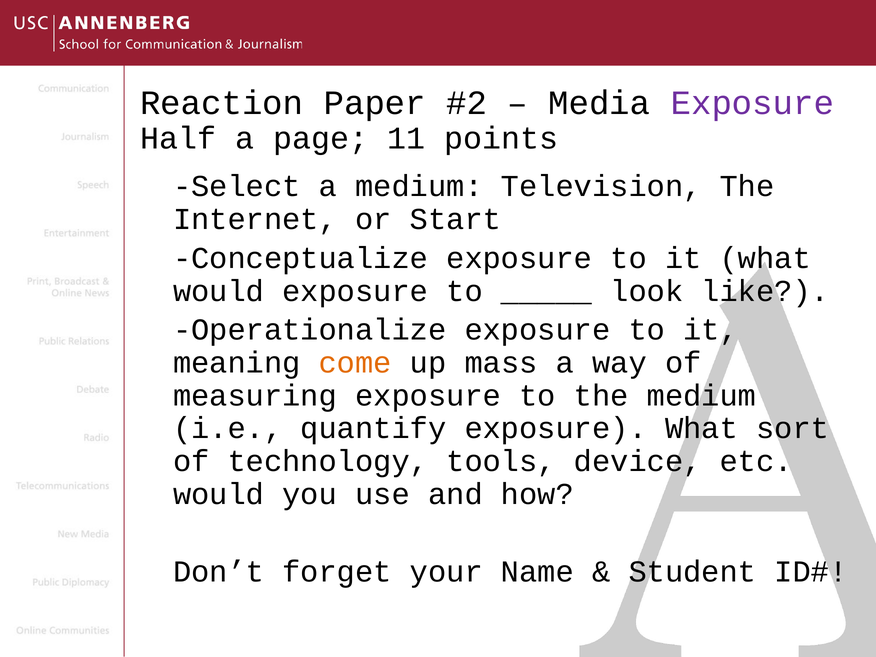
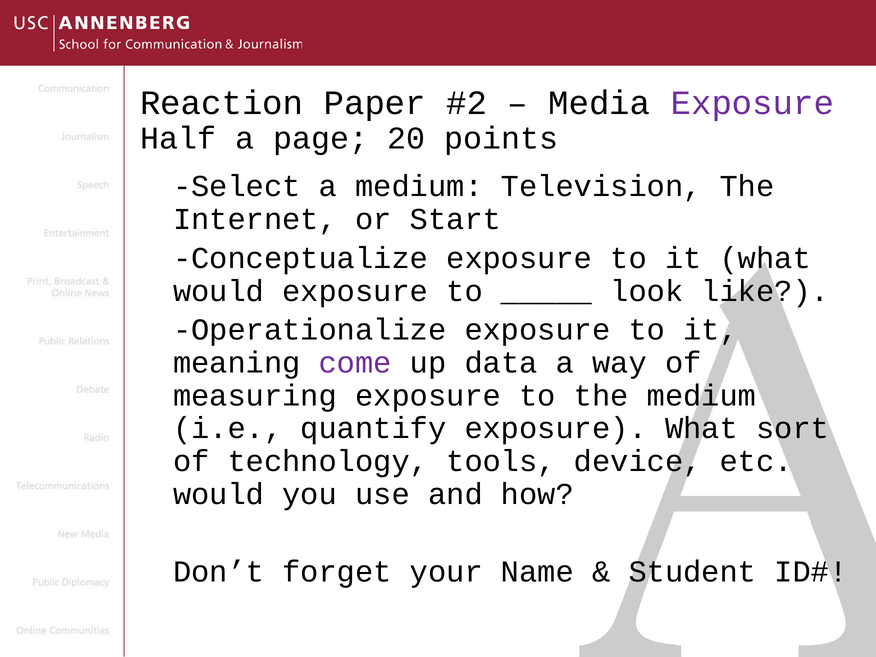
11: 11 -> 20 (406, 138)
come colour: orange -> purple (355, 363)
mass: mass -> data (501, 363)
